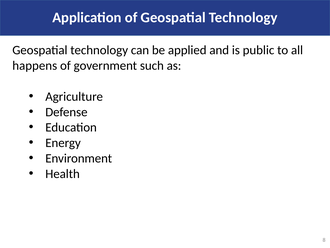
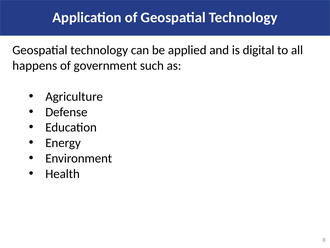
public: public -> digital (259, 50)
